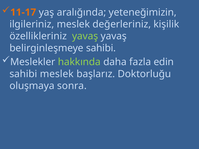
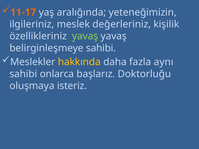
hakkında colour: light green -> yellow (79, 62)
edin: edin -> aynı (164, 62)
sahibi meslek: meslek -> onlarca (57, 74)
sonra: sonra -> isteriz (72, 86)
